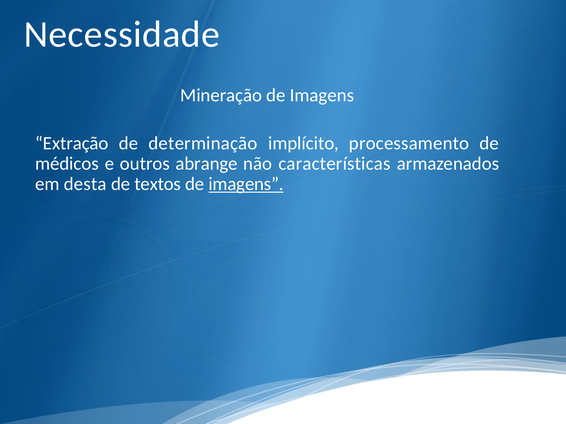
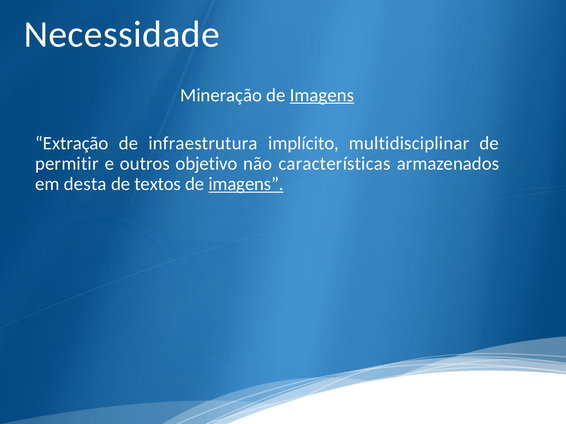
Imagens underline: none -> present (322, 95)
determinação: determinação -> infraestrutura (203, 144)
processamento: processamento -> multidisciplinar (409, 144)
médicos: médicos -> permitir (67, 164)
abrange: abrange -> objetivo (207, 164)
